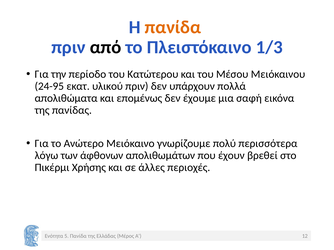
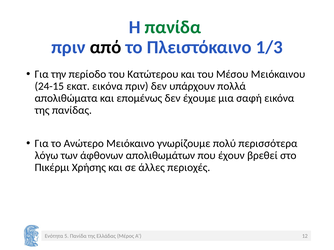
πανίδα colour: orange -> green (173, 27)
24-95: 24-95 -> 24-15 (49, 86)
εκατ υλικού: υλικού -> εικόνα (107, 86)
